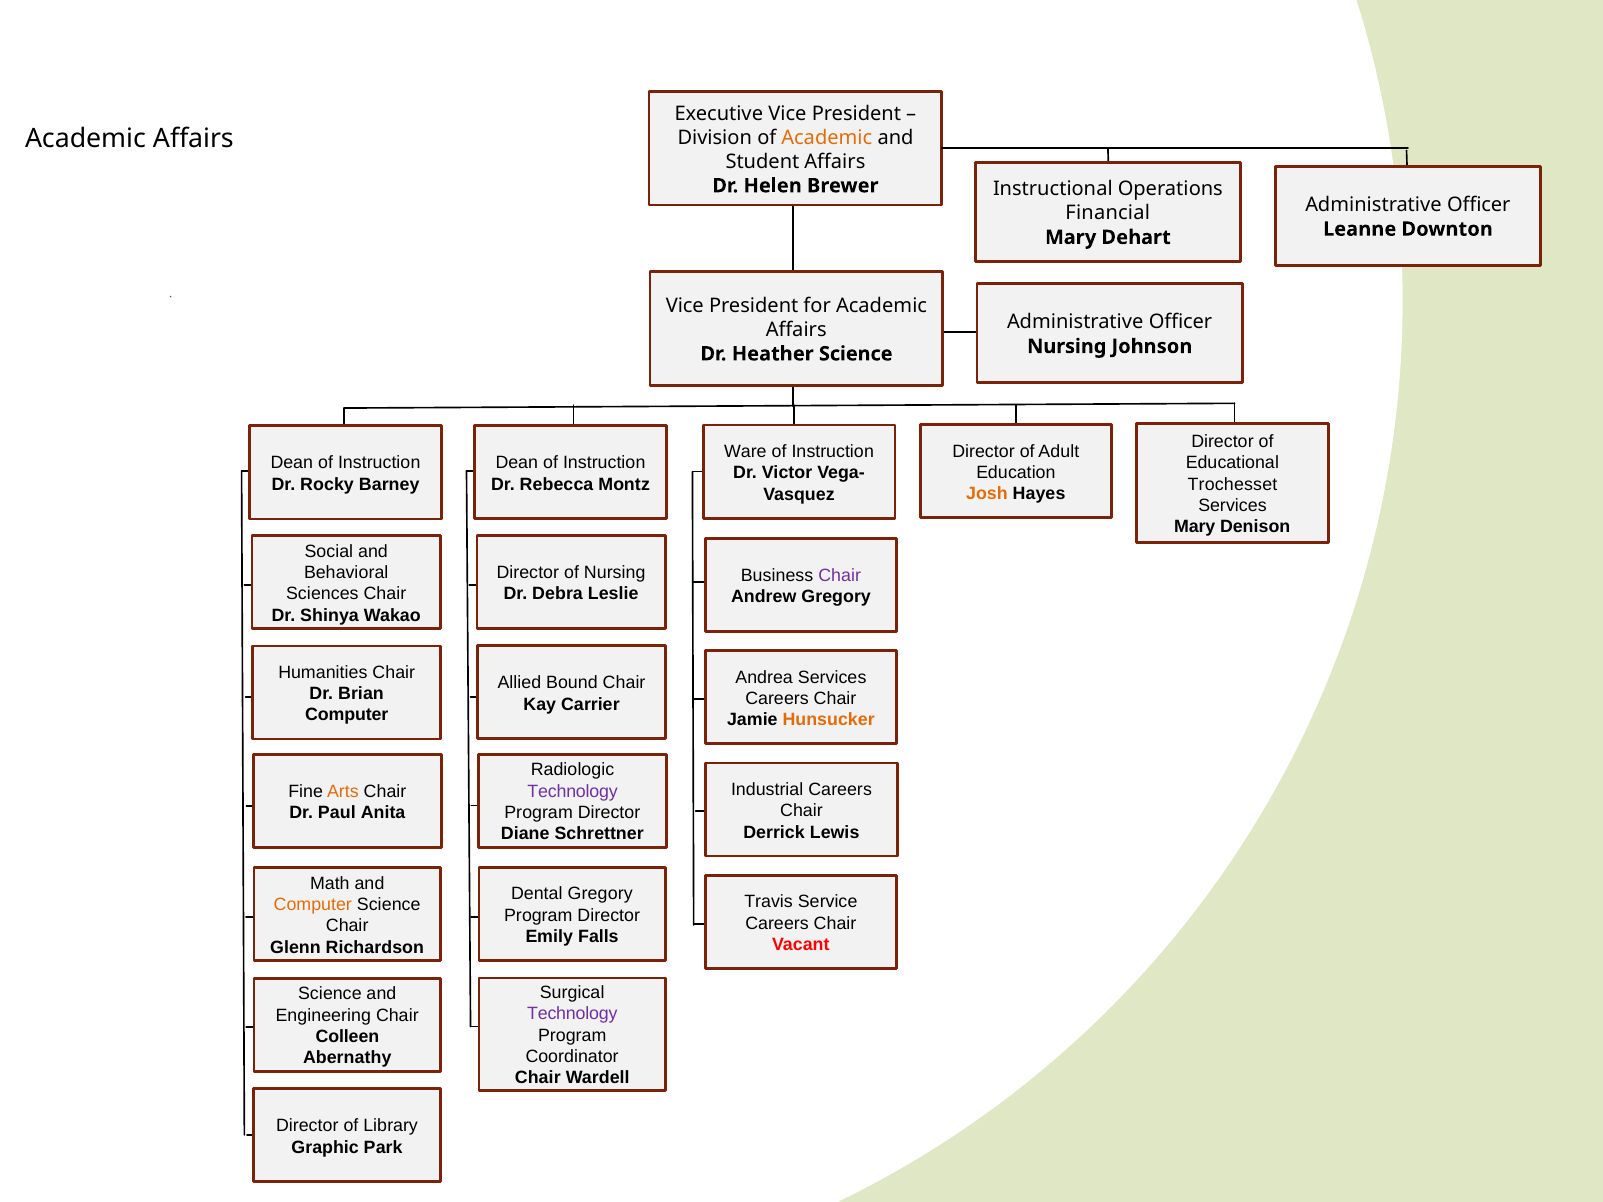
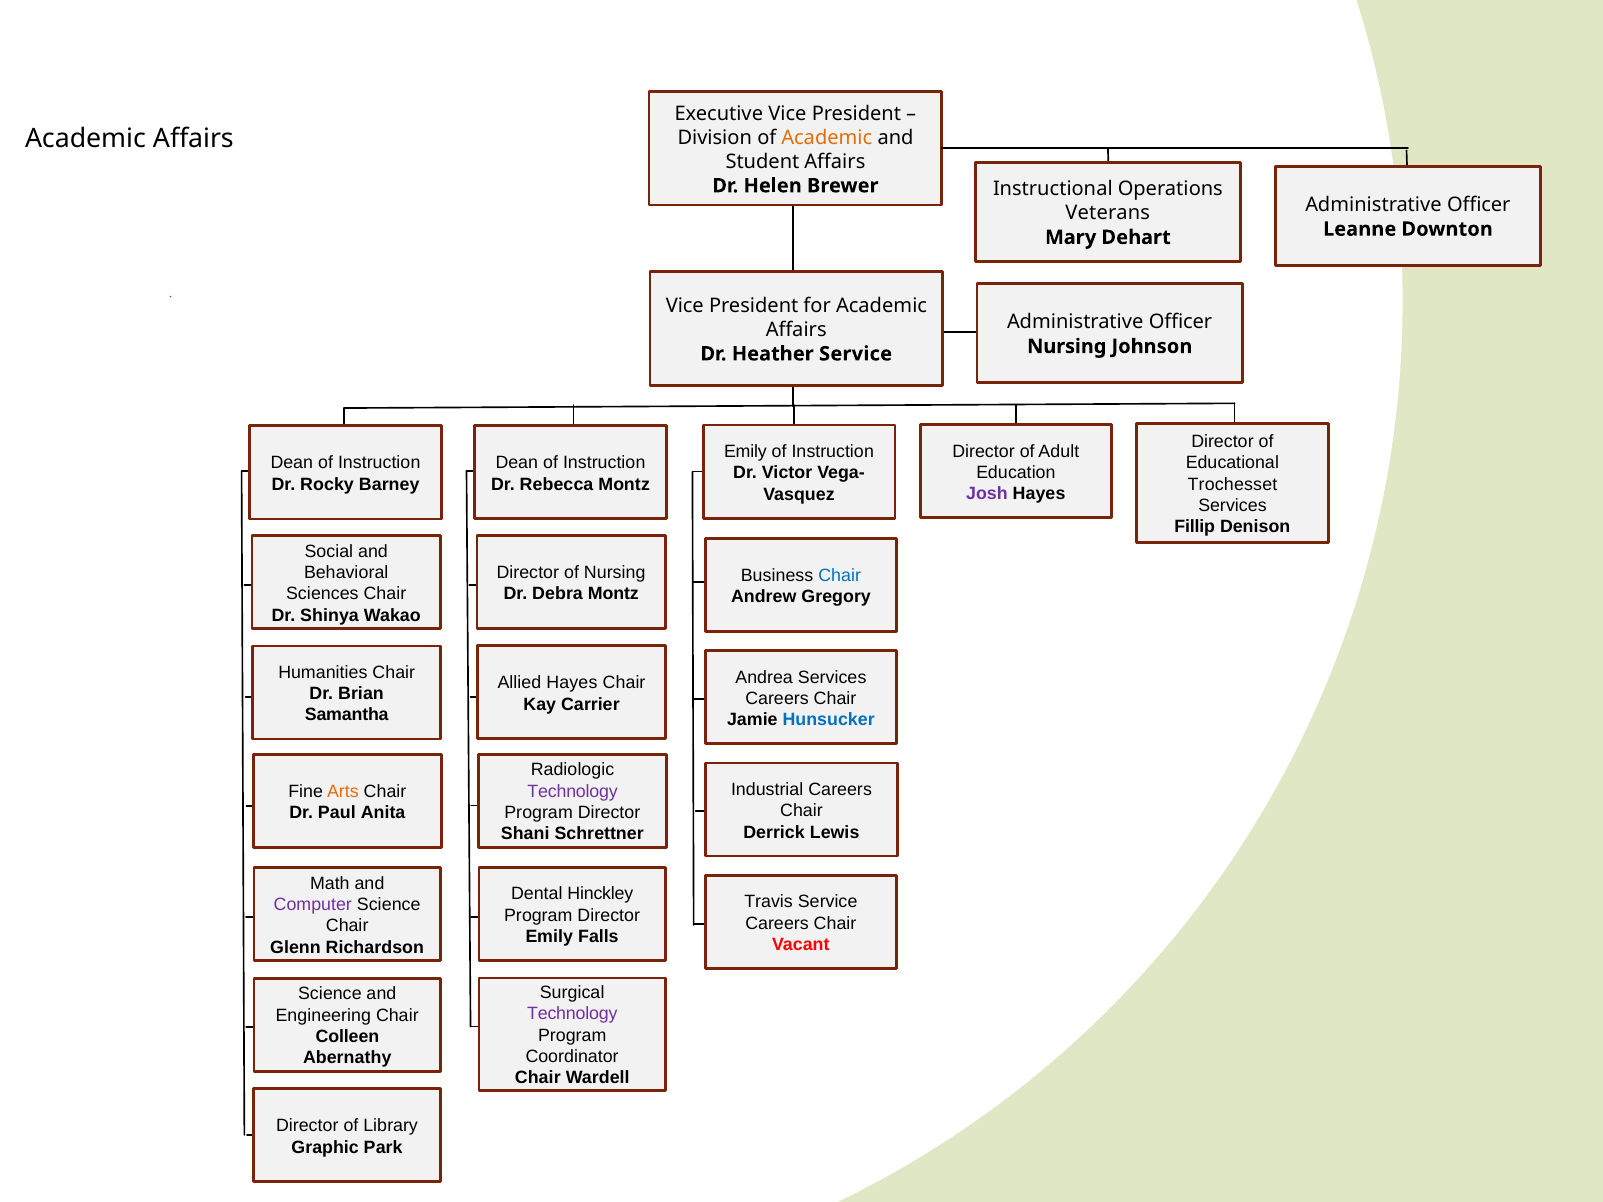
Financial: Financial -> Veterans (1108, 213)
Heather Science: Science -> Service (856, 354)
Ware: Ware -> Emily (745, 452)
Josh colour: orange -> purple (987, 494)
Mary: Mary -> Fillip (1195, 527)
Chair colour: purple -> blue (840, 575)
Debra Leslie: Leslie -> Montz (613, 594)
Allied Bound: Bound -> Hayes (572, 683)
Computer: Computer -> Samantha (347, 715)
Hunsucker colour: orange -> blue (829, 720)
Diane: Diane -> Shani (525, 834)
Dental Gregory: Gregory -> Hinckley (600, 894)
Computer colour: orange -> purple (313, 905)
